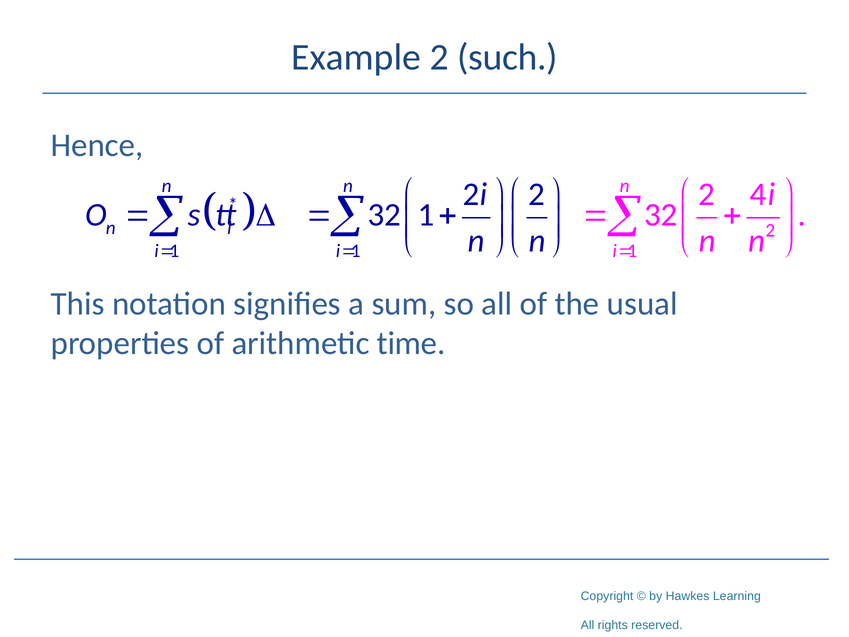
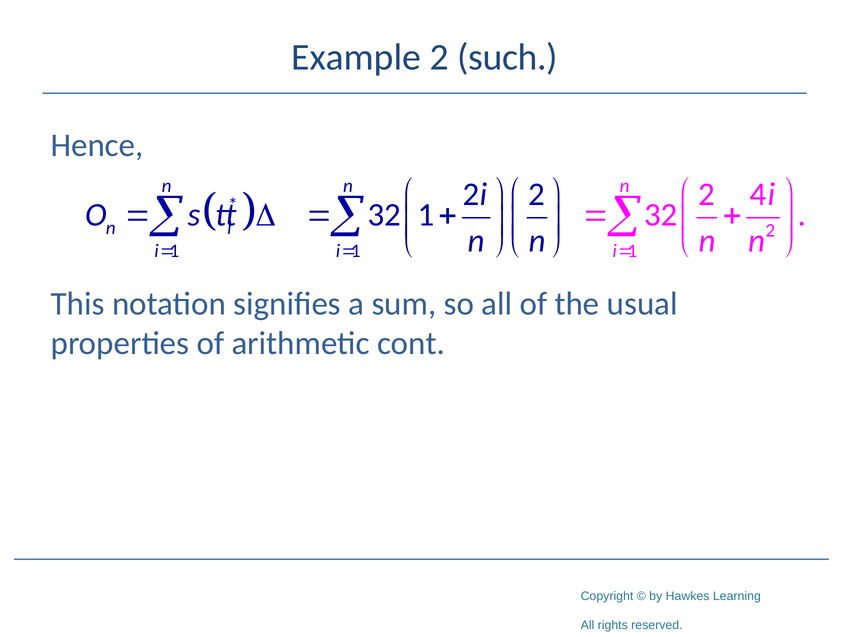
time: time -> cont (411, 343)
